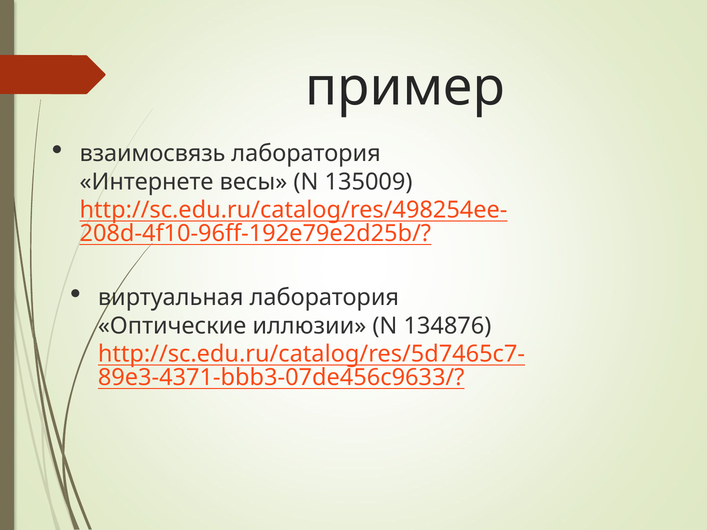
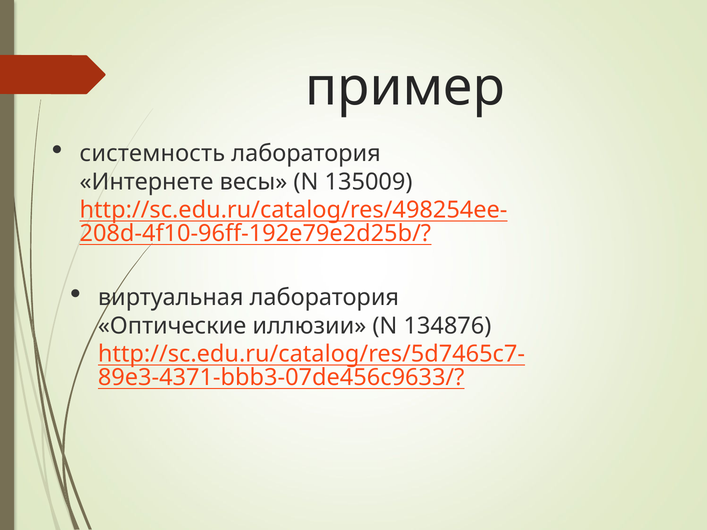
взаимосвязь: взаимосвязь -> системность (152, 154)
